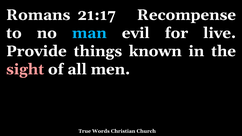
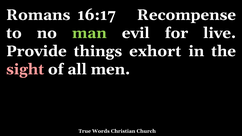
21:17: 21:17 -> 16:17 (97, 15)
man colour: light blue -> light green (89, 33)
known: known -> exhort (155, 51)
